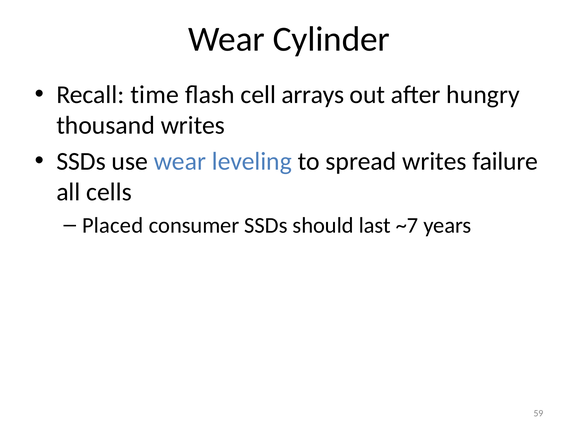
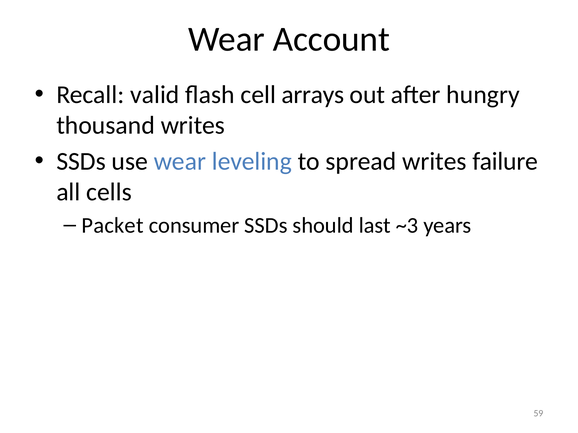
Cylinder: Cylinder -> Account (331, 39)
time: time -> valid (155, 95)
Placed: Placed -> Packet (113, 226)
~7: ~7 -> ~3 (407, 226)
